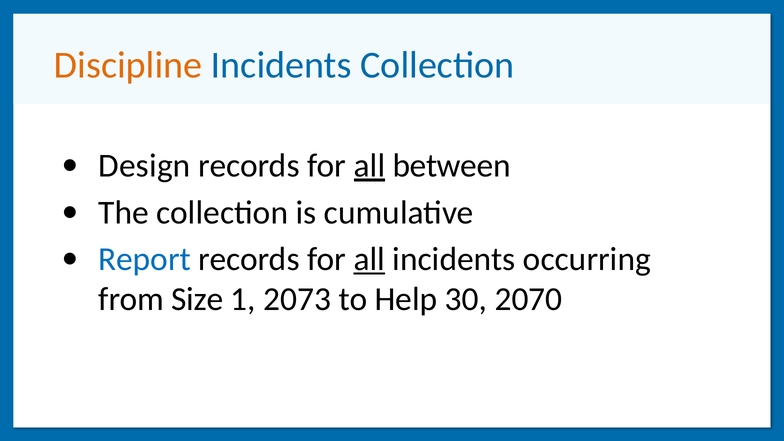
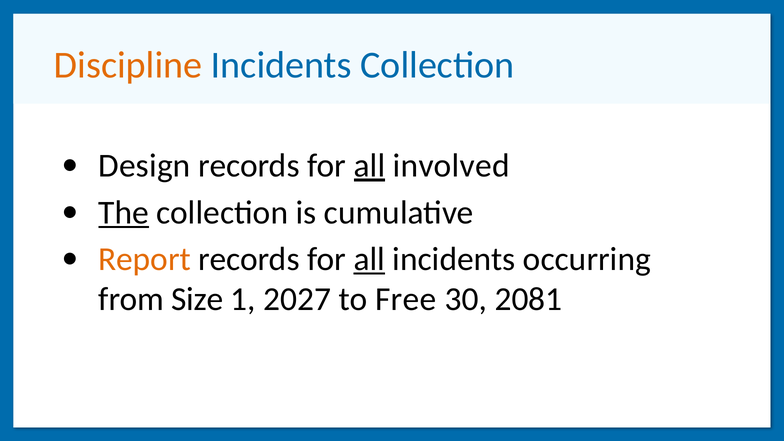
between: between -> involved (451, 166)
The underline: none -> present (124, 213)
Report colour: blue -> orange (145, 259)
2073: 2073 -> 2027 (297, 299)
Help: Help -> Free (406, 299)
2070: 2070 -> 2081 (528, 299)
